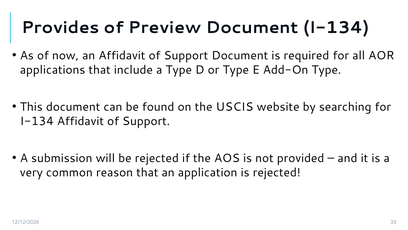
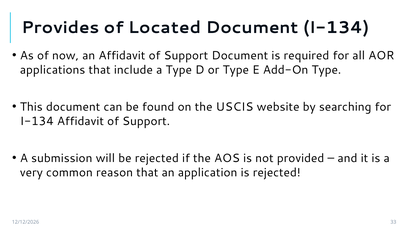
Preview: Preview -> Located (165, 27)
